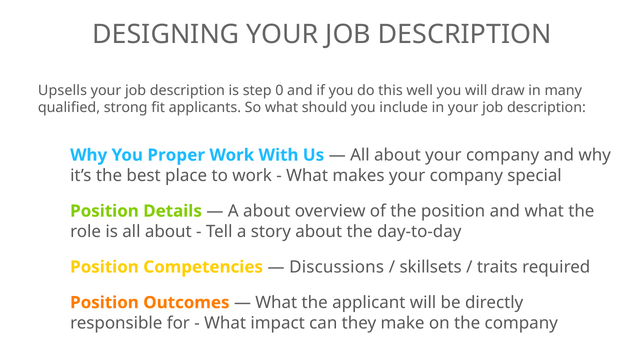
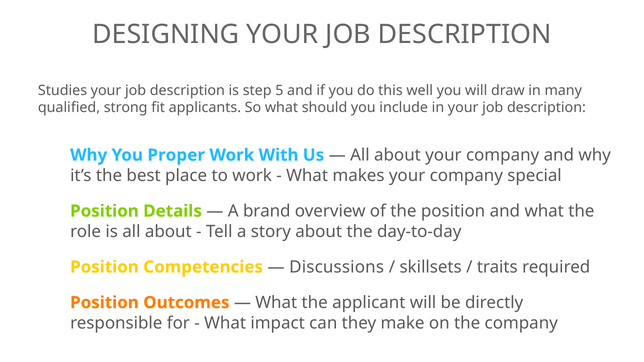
Upsells: Upsells -> Studies (63, 90)
0: 0 -> 5 (279, 90)
A about: about -> brand (267, 211)
